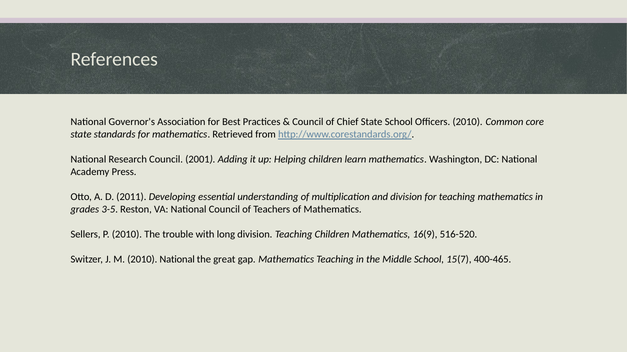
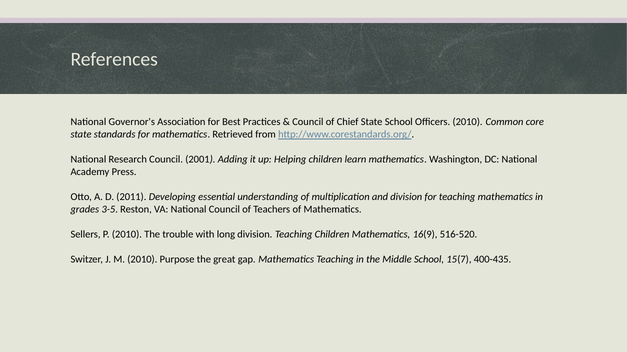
2010 National: National -> Purpose (177, 260)
400-465: 400-465 -> 400-435 (493, 260)
